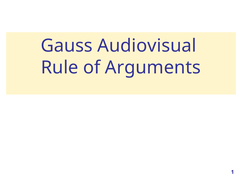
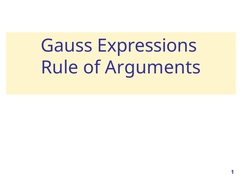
Audiovisual: Audiovisual -> Expressions (147, 46)
